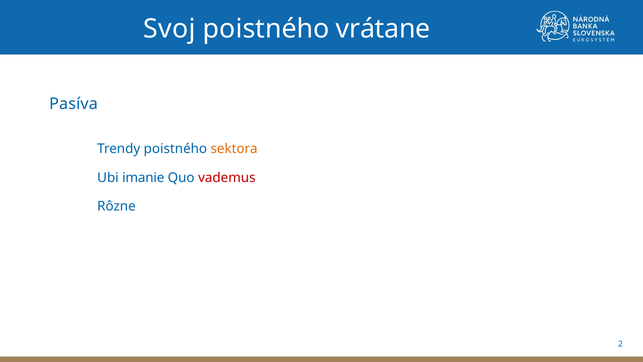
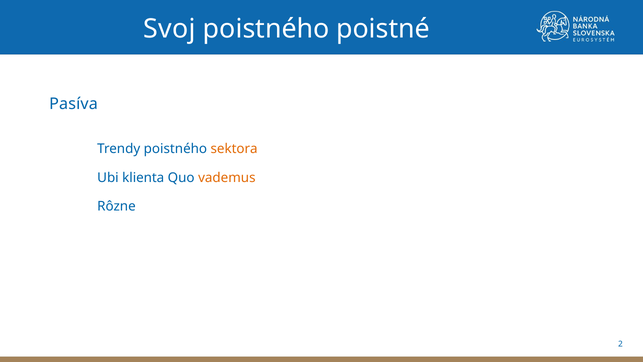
vrátane: vrátane -> poistné (383, 29)
imanie: imanie -> klienta (143, 177)
vademus colour: red -> orange (227, 177)
